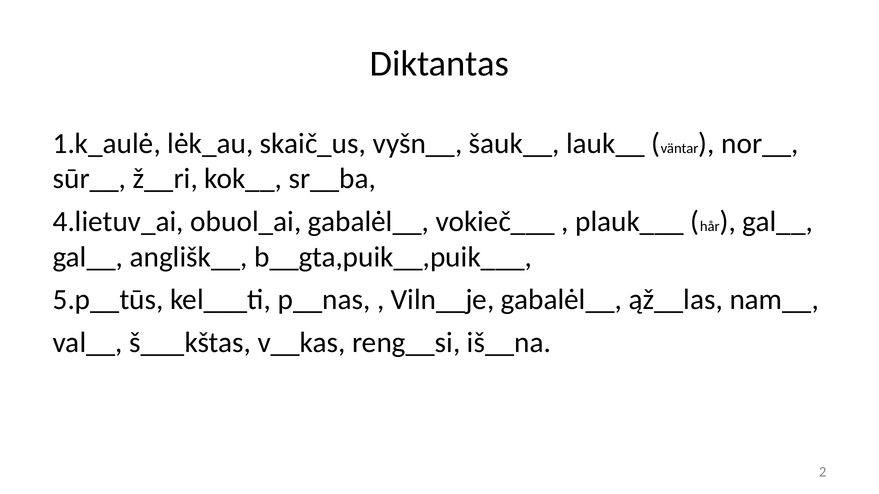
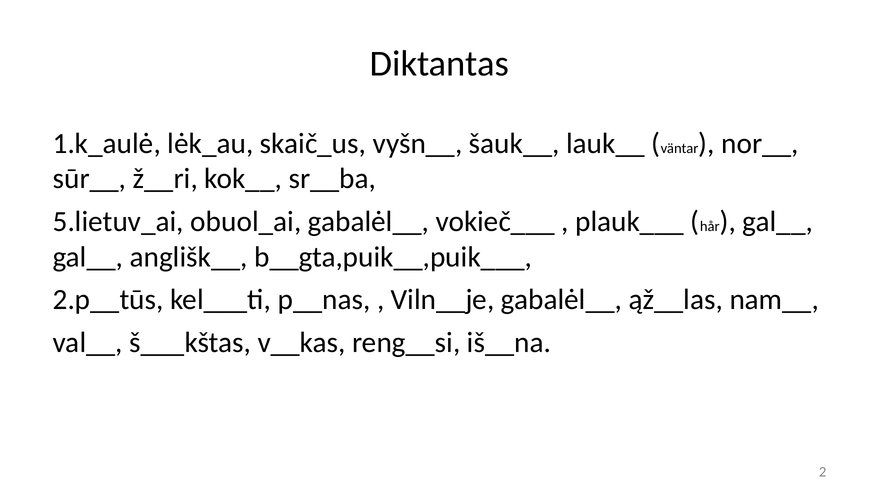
4.lietuv_ai: 4.lietuv_ai -> 5.lietuv_ai (118, 222)
5.p__tūs: 5.p__tūs -> 2.p__tūs (108, 300)
